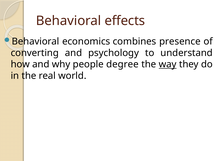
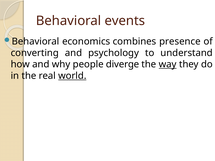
effects: effects -> events (125, 21)
degree: degree -> diverge (123, 64)
world underline: none -> present (72, 76)
